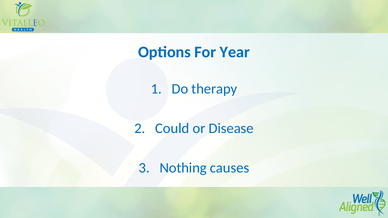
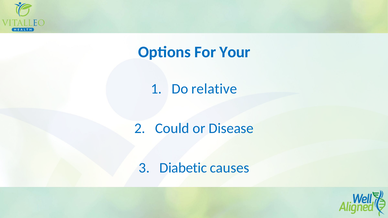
Year: Year -> Your (235, 52)
therapy: therapy -> relative (214, 89)
Nothing: Nothing -> Diabetic (183, 168)
